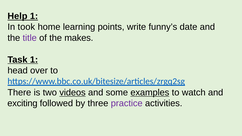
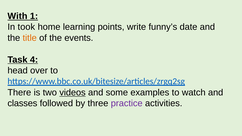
Help: Help -> With (17, 16)
title colour: purple -> orange (30, 38)
makes: makes -> events (79, 38)
Task 1: 1 -> 4 (34, 60)
examples underline: present -> none (150, 93)
exciting: exciting -> classes (22, 103)
